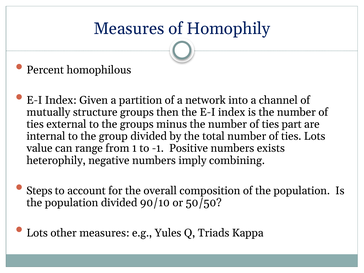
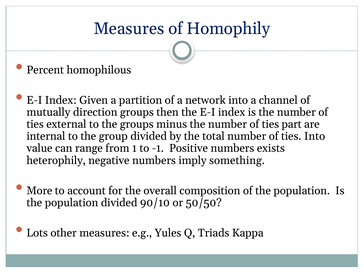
structure: structure -> direction (95, 112)
ties Lots: Lots -> Into (315, 136)
combining: combining -> something (237, 160)
Steps: Steps -> More (39, 191)
